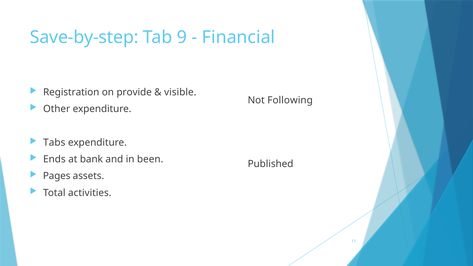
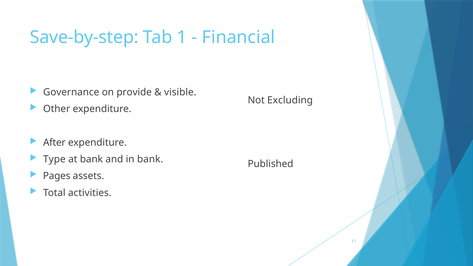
9: 9 -> 1 (182, 37)
Registration: Registration -> Governance (71, 92)
Following: Following -> Excluding (290, 100)
Tabs: Tabs -> After (54, 143)
Ends: Ends -> Type (54, 159)
in been: been -> bank (150, 159)
